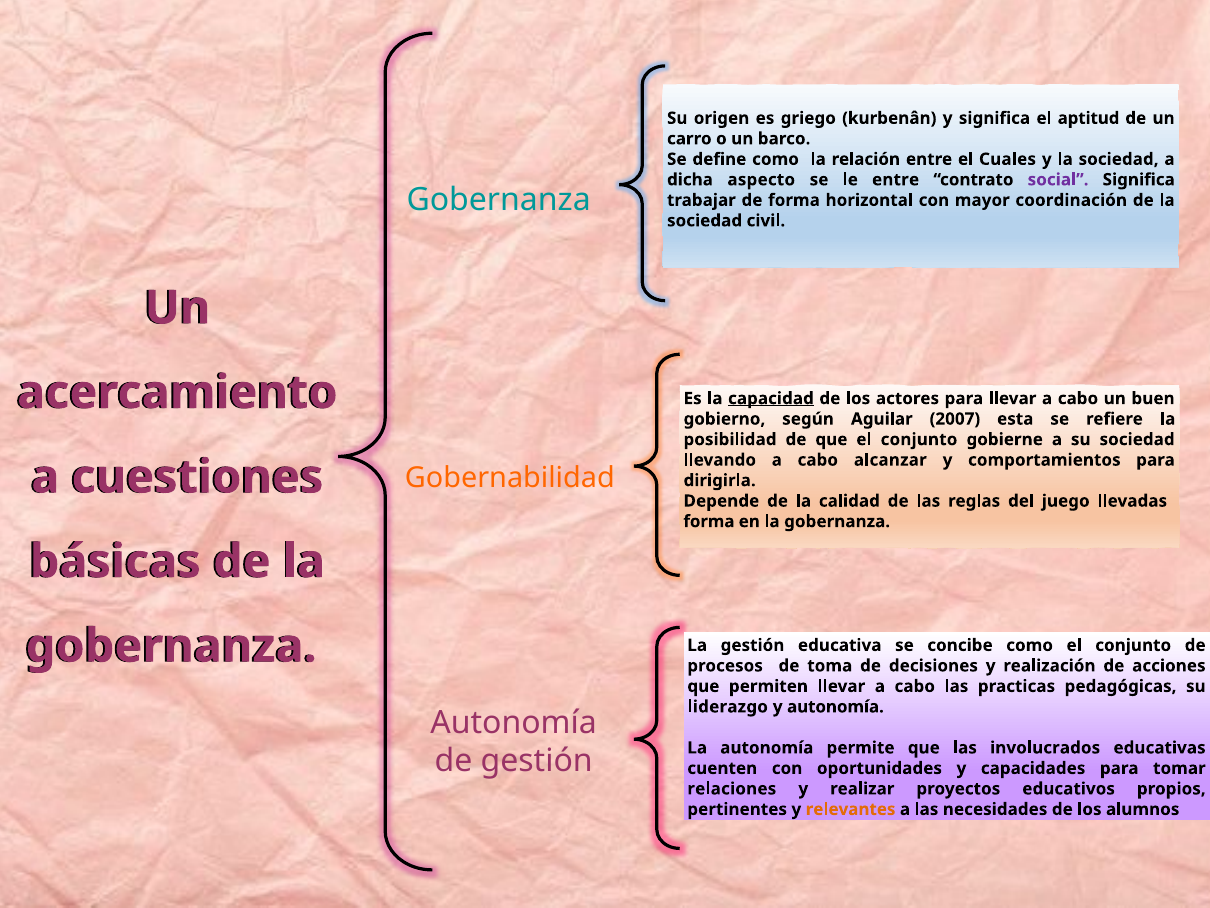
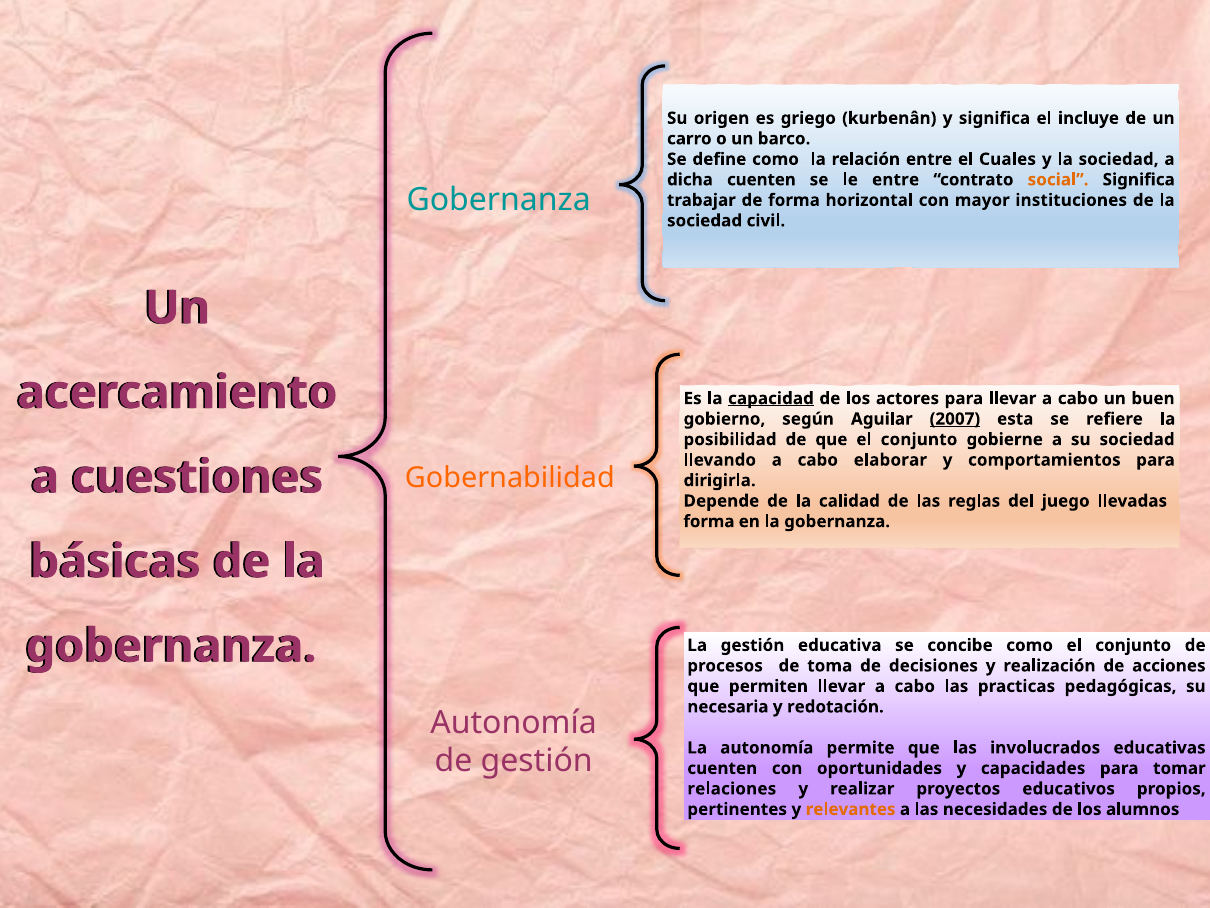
aptitud: aptitud -> incluye (1088, 118)
dicha aspecto: aspecto -> cuenten (761, 180)
social colour: purple -> orange (1058, 180)
coordinación: coordinación -> instituciones (1071, 200)
2007 underline: none -> present (955, 419)
alcanzar: alcanzar -> elaborar (890, 460)
liderazgo: liderazgo -> necesaria (728, 706)
y autonomía: autonomía -> redotación (835, 706)
